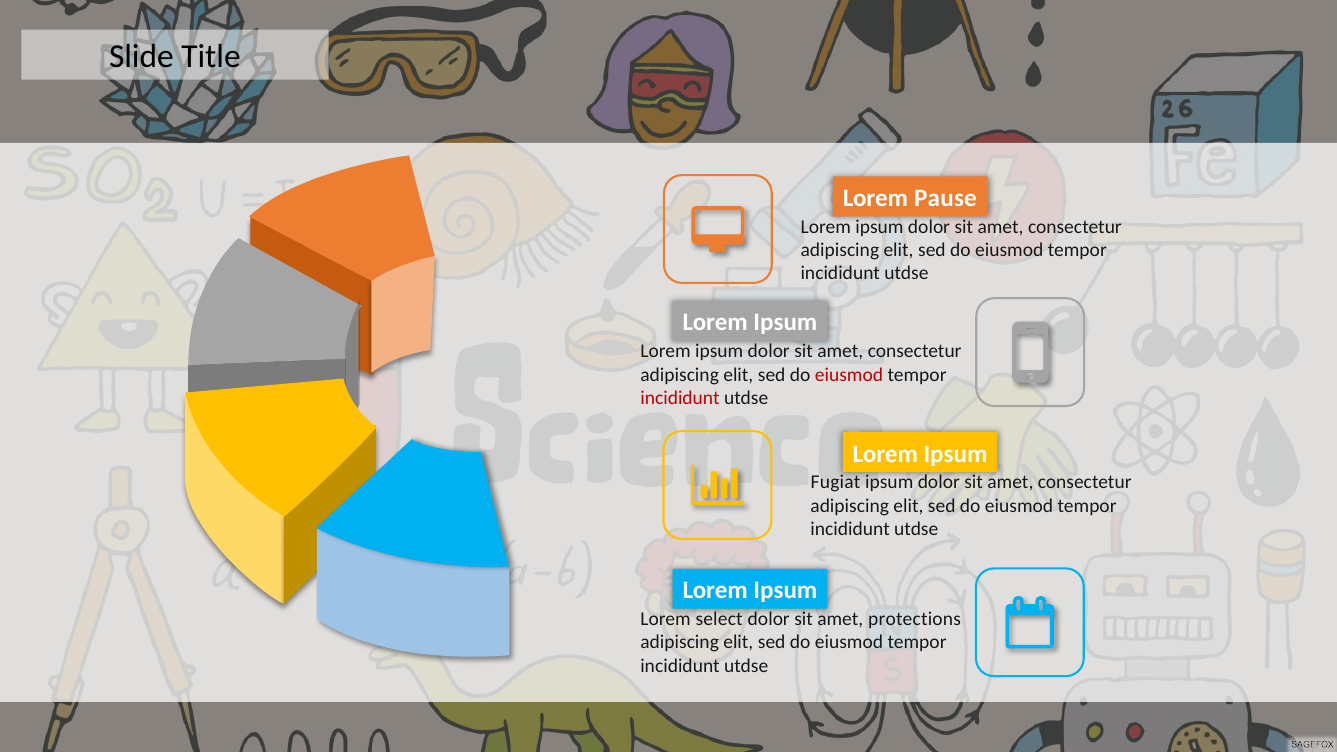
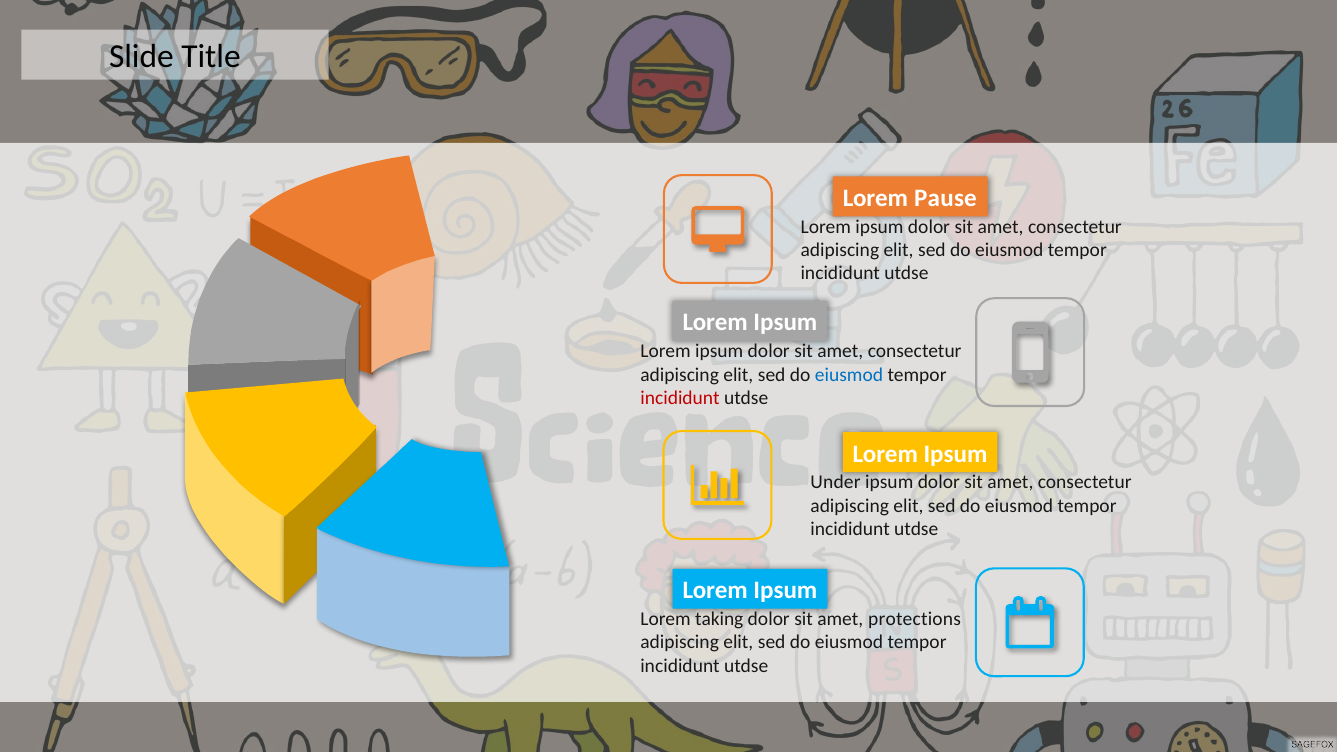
eiusmod colour: red -> blue (849, 375)
Fugiat: Fugiat -> Under (836, 483)
select: select -> taking (719, 619)
